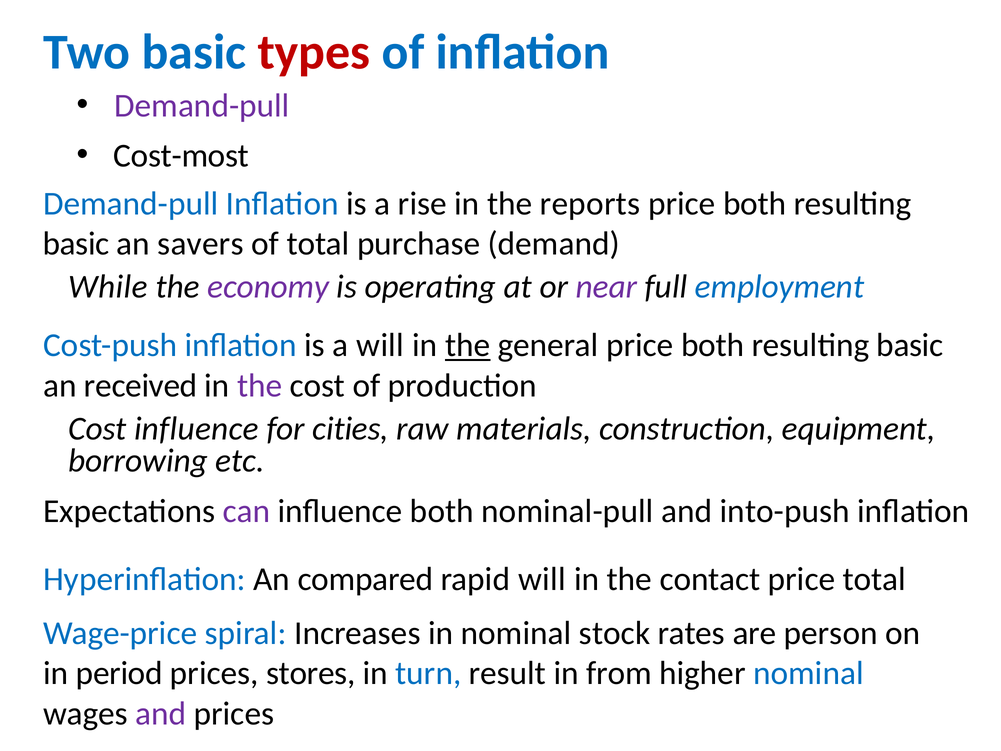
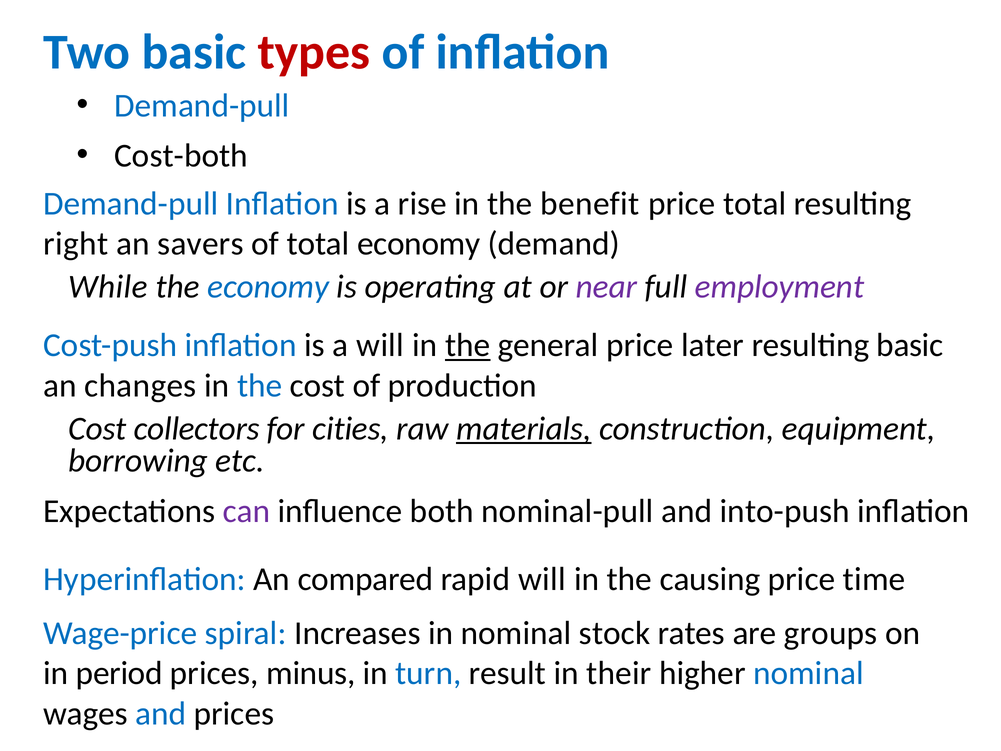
Demand-pull colour: purple -> blue (202, 106)
Cost-most: Cost-most -> Cost-both (181, 156)
reports: reports -> benefit (590, 204)
both: both -> total (755, 204)
basic: basic -> right (76, 244)
total purchase: purchase -> economy (419, 244)
economy colour: purple -> blue (268, 286)
employment colour: blue -> purple (780, 286)
general price both: both -> later (713, 345)
received: received -> changes (140, 385)
the colour: purple -> blue (260, 385)
Cost influence: influence -> collectors (197, 429)
materials underline: none -> present (524, 429)
contact: contact -> causing (710, 579)
price total: total -> time (874, 579)
person: person -> groups (831, 633)
stores: stores -> minus (311, 673)
from: from -> their (619, 673)
and colour: purple -> blue (161, 713)
